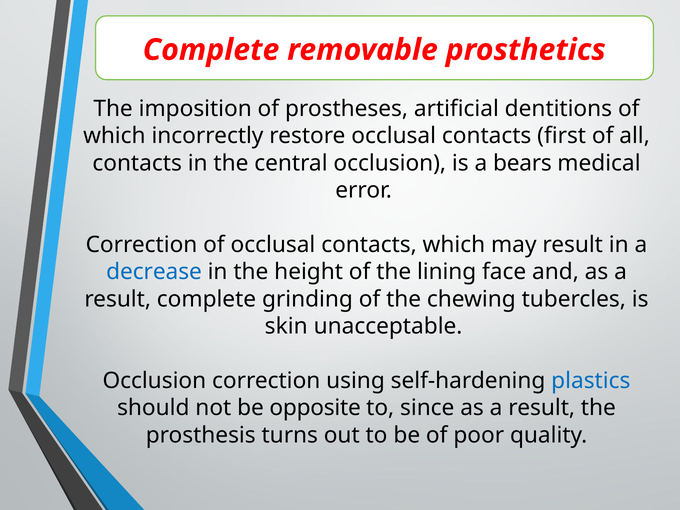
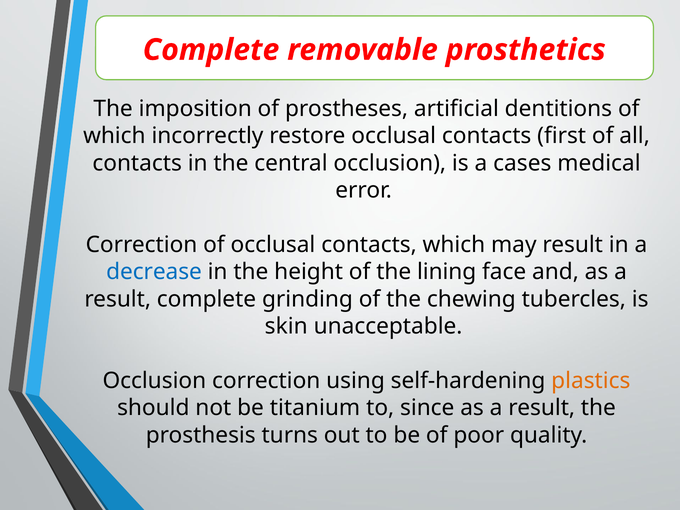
bears: bears -> cases (522, 163)
plastics colour: blue -> orange (591, 381)
opposite: opposite -> titanium (315, 408)
